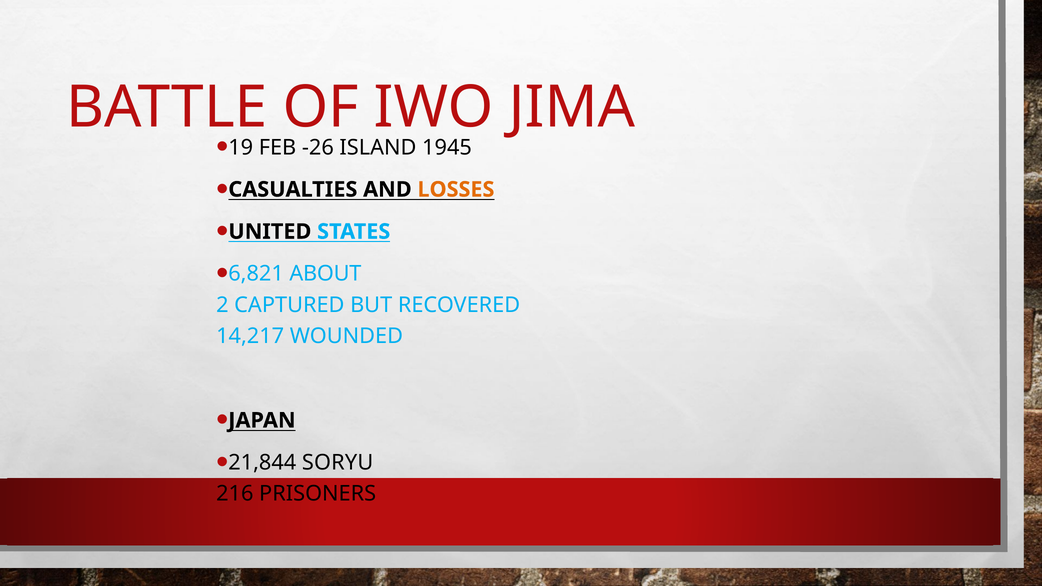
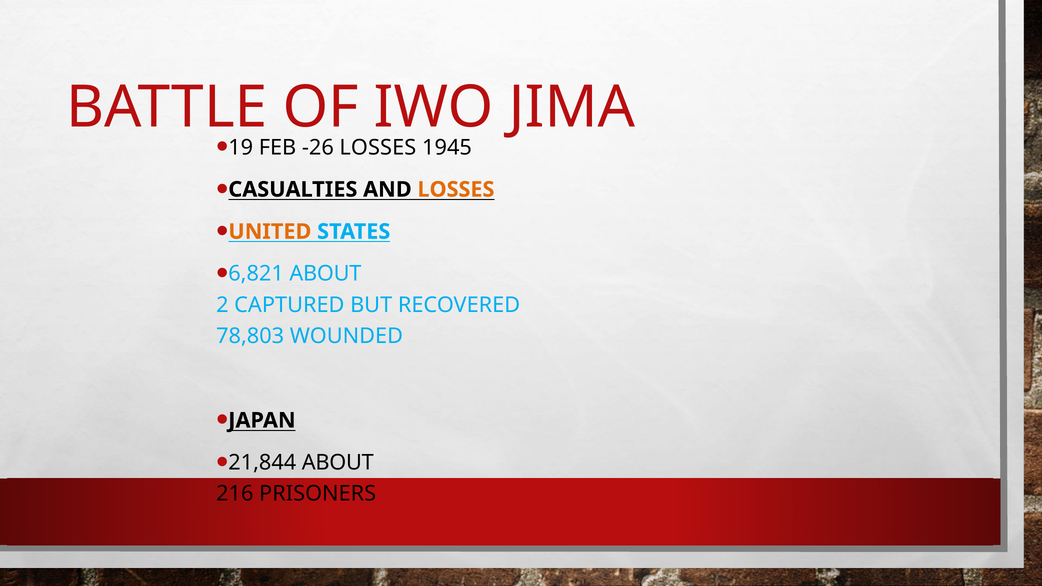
ISLAND: ISLAND -> LOSSES (378, 147)
UNITED colour: black -> orange (270, 232)
14,217: 14,217 -> 78,803 (250, 336)
21,844 SORYU: SORYU -> ABOUT (338, 463)
